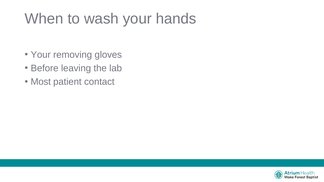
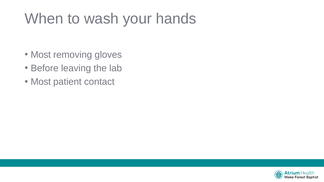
Your: Your -> Most (41, 55)
